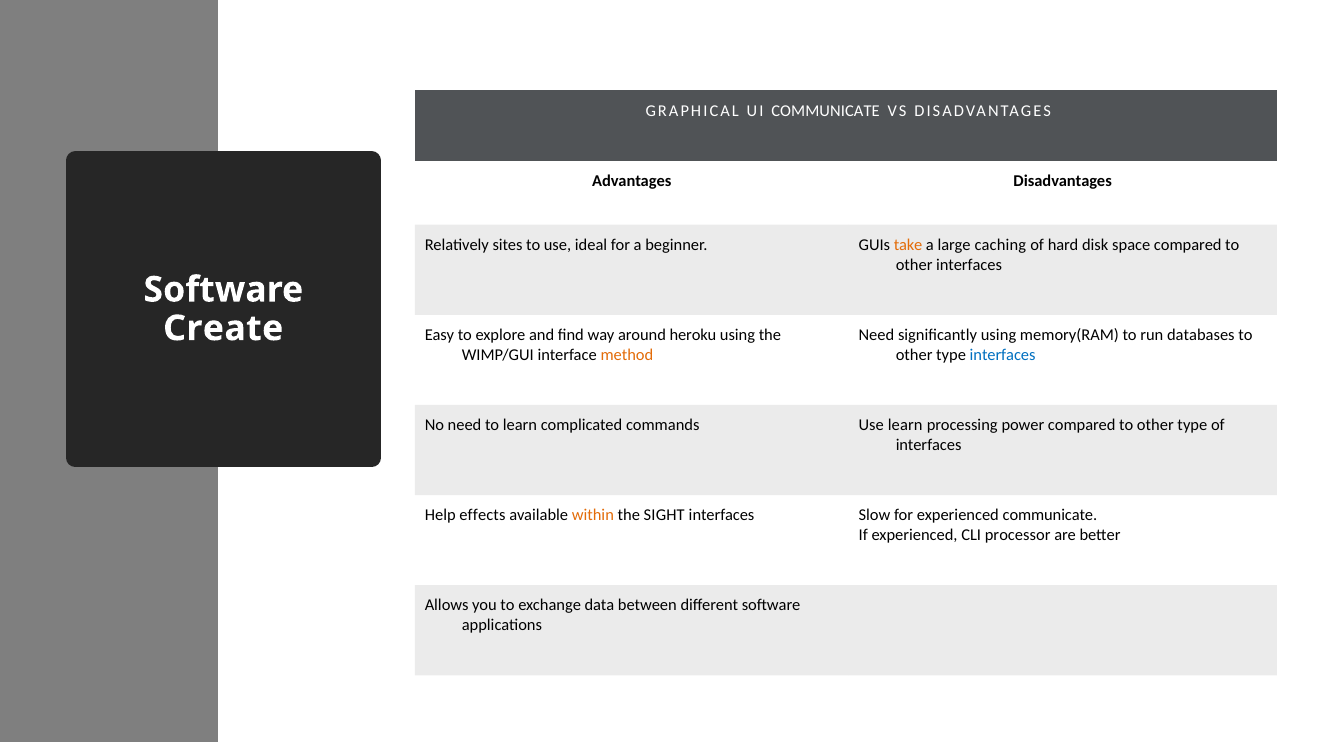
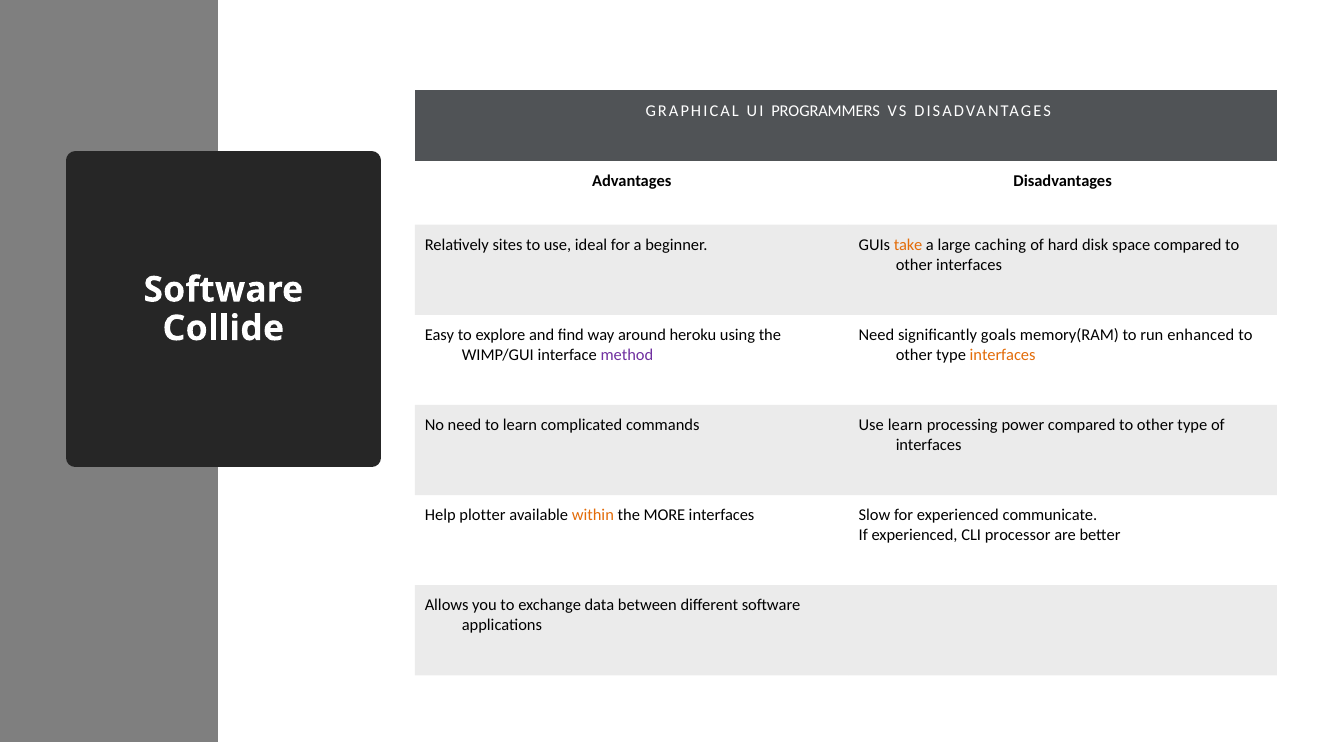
UI COMMUNICATE: COMMUNICATE -> PROGRAMMERS (826, 111)
Create: Create -> Collide (223, 328)
significantly using: using -> goals (998, 335)
databases: databases -> enhanced (1201, 335)
method colour: orange -> purple (627, 355)
interfaces colour: blue -> orange (1003, 355)
effects: effects -> plotter (482, 515)
SIGHT: SIGHT -> MORE (664, 515)
